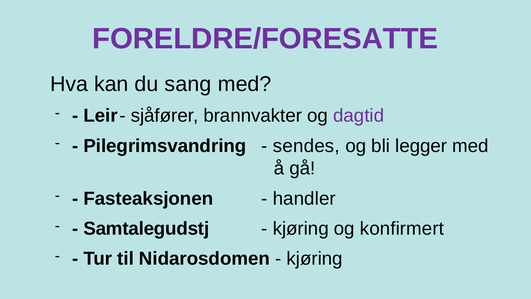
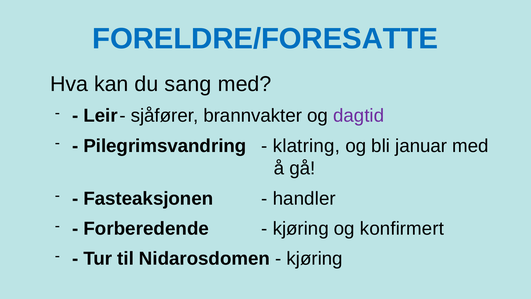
FORELDRE/FORESATTE colour: purple -> blue (265, 39)
sendes: sendes -> klatring (306, 146)
legger: legger -> januar (421, 146)
Samtalegudstj: Samtalegudstj -> Forberedende (146, 228)
